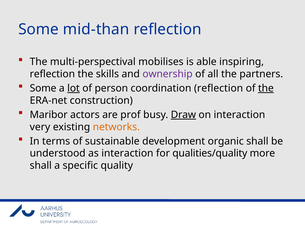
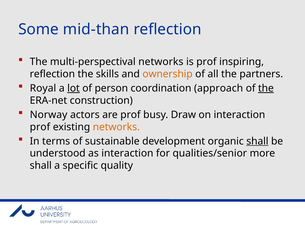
multi-perspectival mobilises: mobilises -> networks (161, 62)
is able: able -> prof (206, 62)
ownership colour: purple -> orange (168, 74)
Some: Some -> Royal (43, 88)
coordination reflection: reflection -> approach (219, 88)
Maribor: Maribor -> Norway (49, 115)
Draw underline: present -> none (183, 115)
very: very -> prof (40, 127)
shall underline: none -> present (257, 141)
qualities/quality: qualities/quality -> qualities/senior (210, 153)
